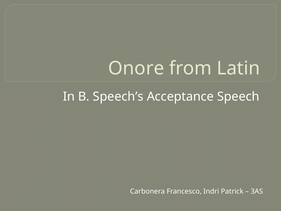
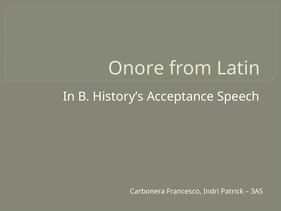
Speech’s: Speech’s -> History’s (118, 96)
